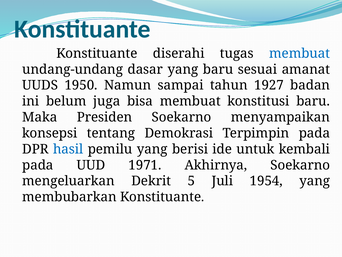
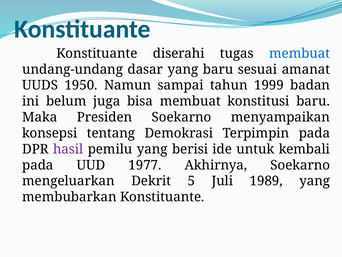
1927: 1927 -> 1999 (269, 85)
hasil colour: blue -> purple (68, 149)
1971: 1971 -> 1977 (145, 165)
1954: 1954 -> 1989 (266, 181)
